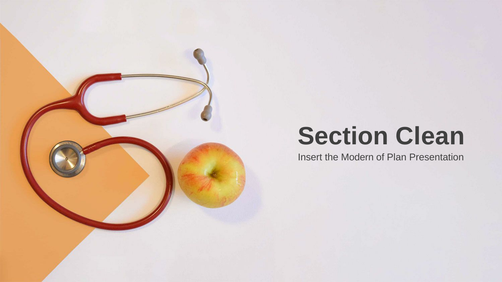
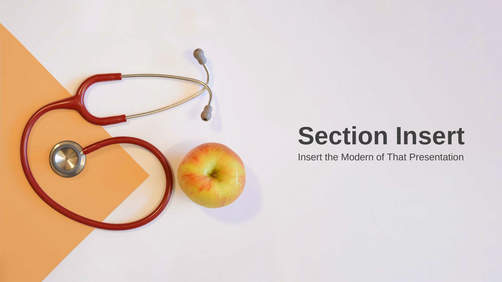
Section Clean: Clean -> Insert (430, 137)
Plan: Plan -> That (397, 158)
